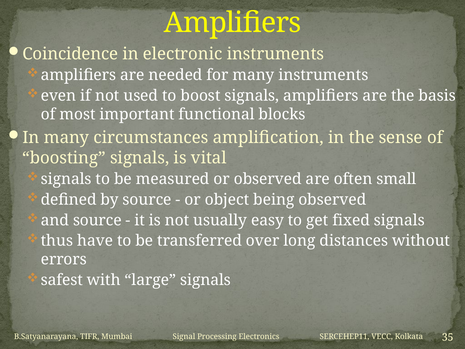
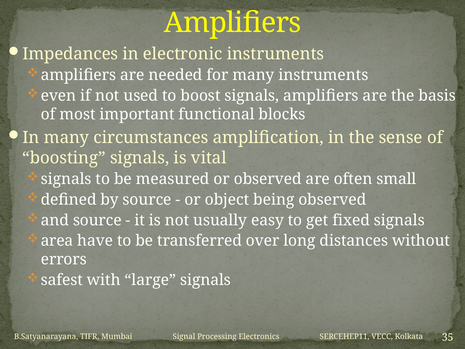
Coincidence: Coincidence -> Impedances (70, 54)
thus: thus -> area (57, 241)
